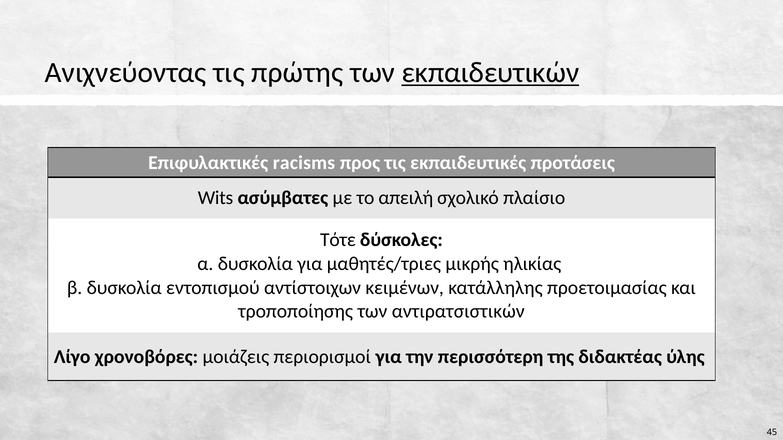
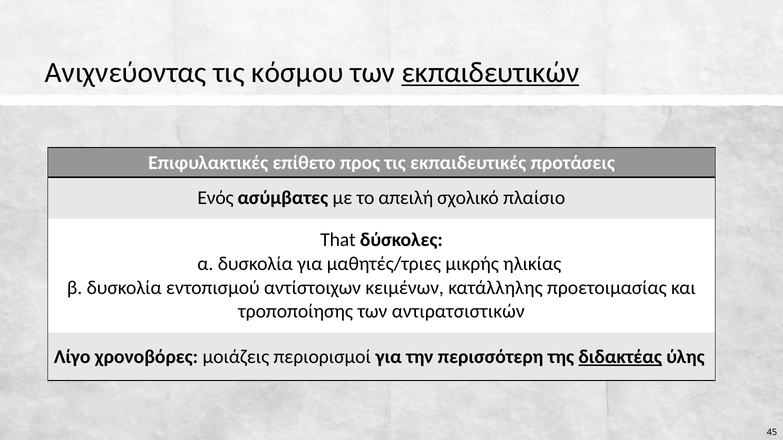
πρώτης: πρώτης -> κόσμου (297, 73)
racisms: racisms -> επίθετο (304, 163)
Wits: Wits -> Ενός (216, 198)
Τότε: Τότε -> That (338, 240)
διδακτέας underline: none -> present (620, 357)
